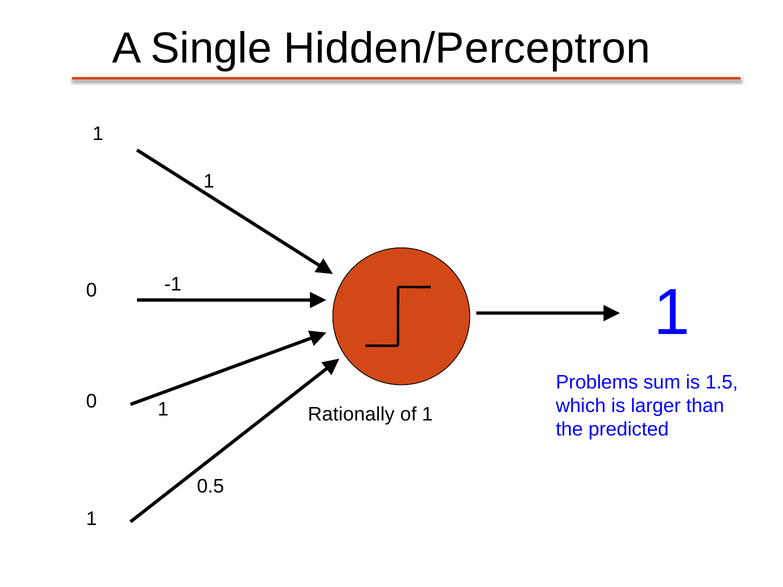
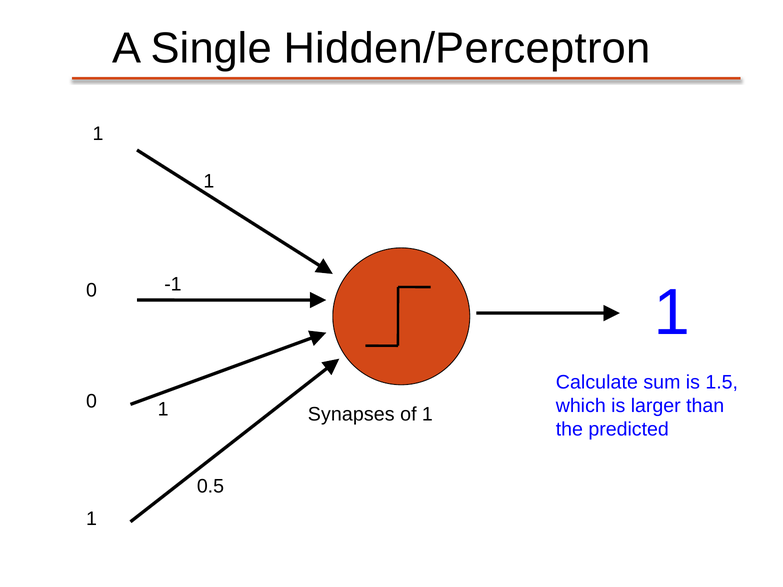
Problems: Problems -> Calculate (597, 382)
Rationally: Rationally -> Synapses (351, 415)
